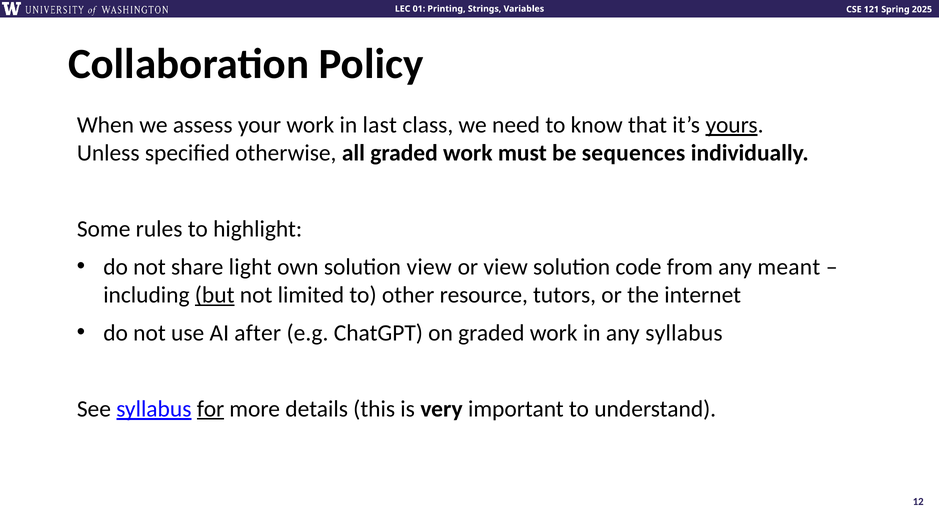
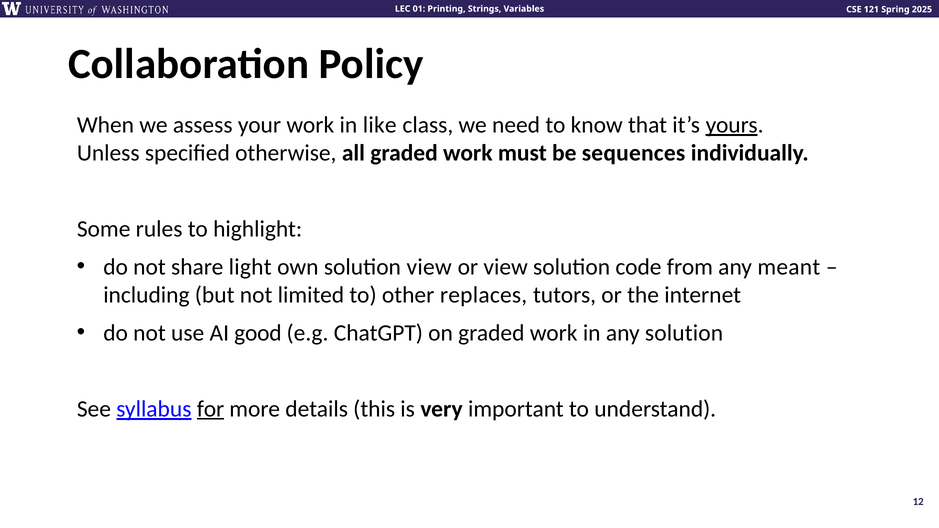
last: last -> like (380, 125)
but underline: present -> none (215, 295)
resource: resource -> replaces (484, 295)
after: after -> good (258, 333)
any syllabus: syllabus -> solution (684, 333)
